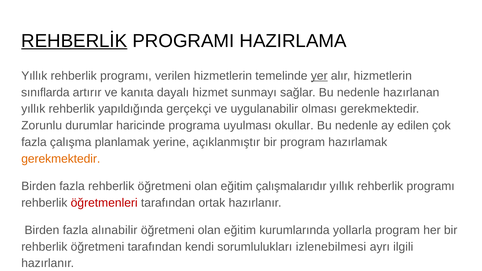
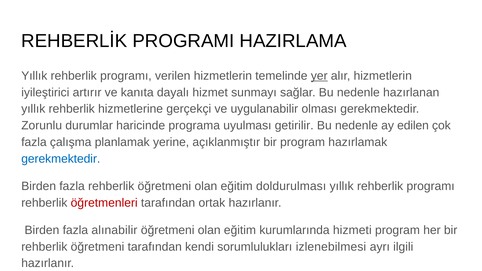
REHBERLİK underline: present -> none (74, 41)
sınıflarda: sınıflarda -> iyileştirici (45, 92)
yapıldığında: yapıldığında -> hizmetlerine (131, 109)
okullar: okullar -> getirilir (294, 126)
gerekmektedir colour: orange -> blue (61, 159)
çalışmalarıdır: çalışmalarıdır -> doldurulması (291, 186)
yollarla: yollarla -> hizmeti (352, 230)
